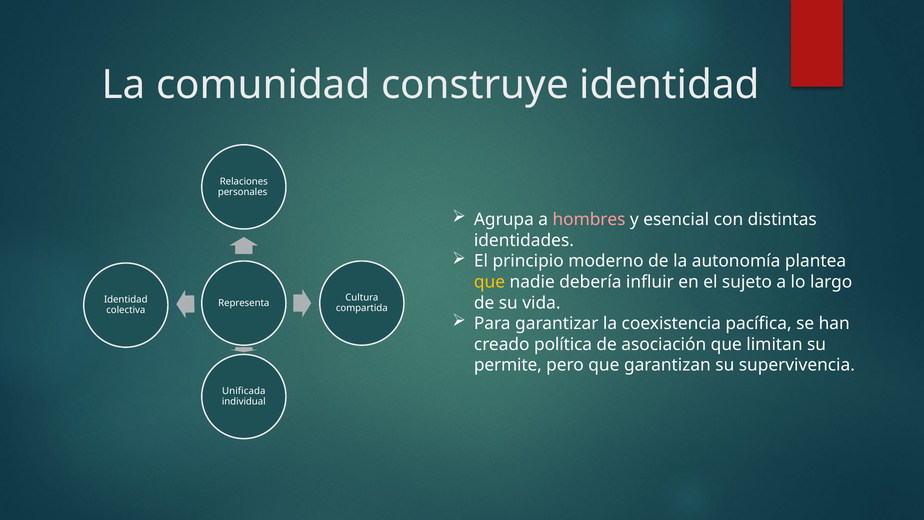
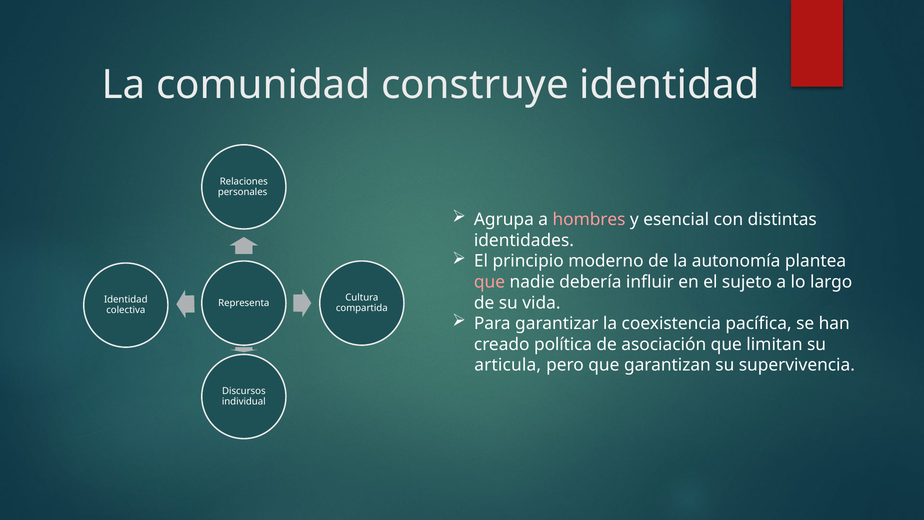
que colour: yellow -> pink (489, 282)
permite: permite -> articula (508, 365)
Unificada: Unificada -> Discursos (244, 391)
